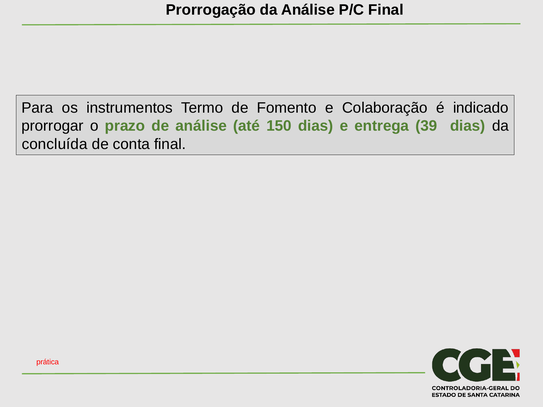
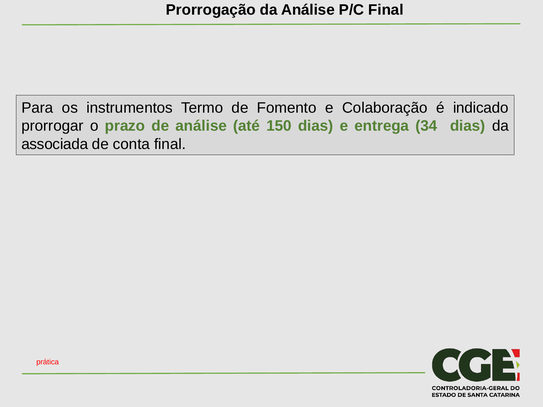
39: 39 -> 34 (426, 126)
concluída: concluída -> associada (55, 144)
